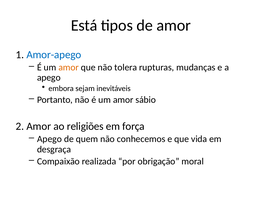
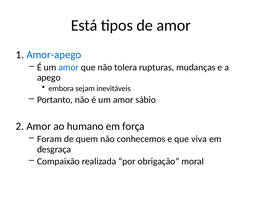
amor colour: orange -> blue (69, 67)
religiões: religiões -> humano (85, 126)
Apego: Apego -> Foram (49, 139)
vida: vida -> viva (199, 139)
